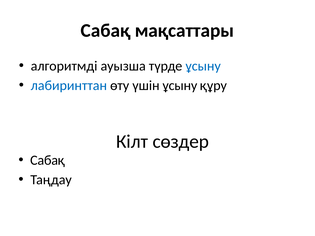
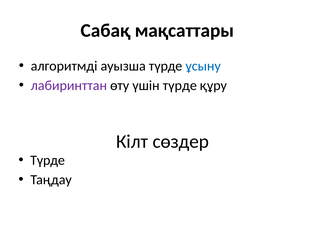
лабиринттан colour: blue -> purple (69, 86)
үшін ұсыну: ұсыну -> түрде (180, 86)
Сабақ: Сабақ -> Түрде (47, 160)
